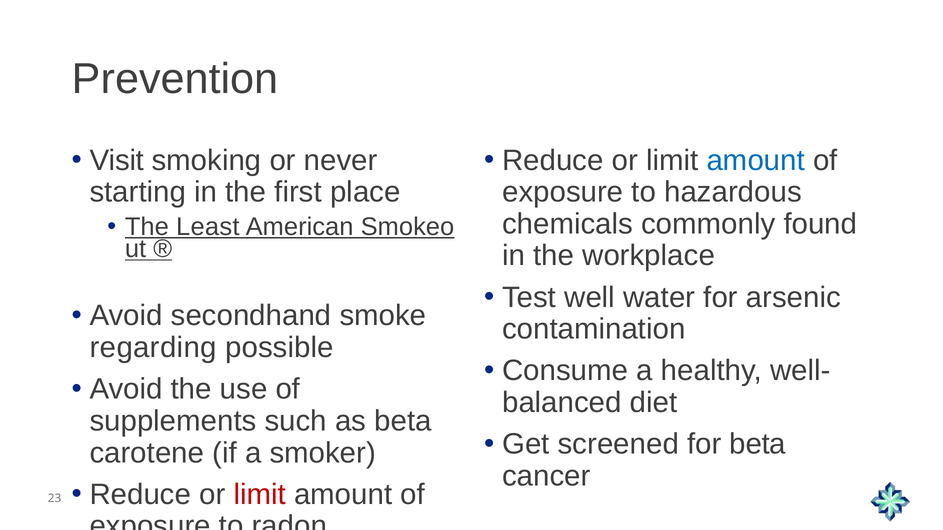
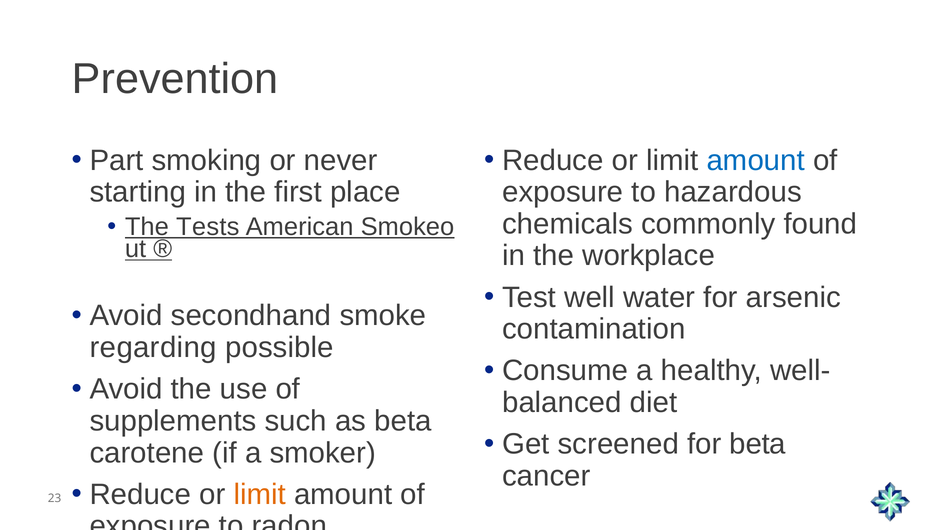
Visit: Visit -> Part (117, 160)
Least: Least -> Tests (208, 227)
limit colour: red -> orange (260, 495)
